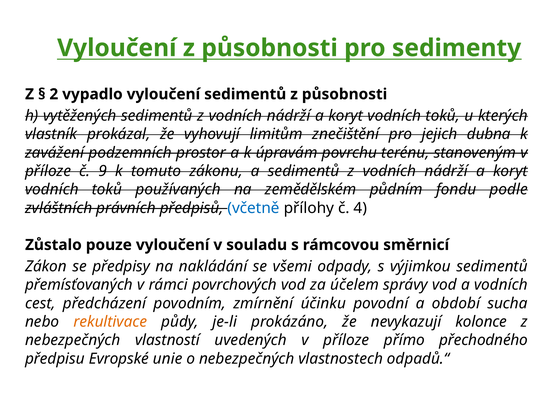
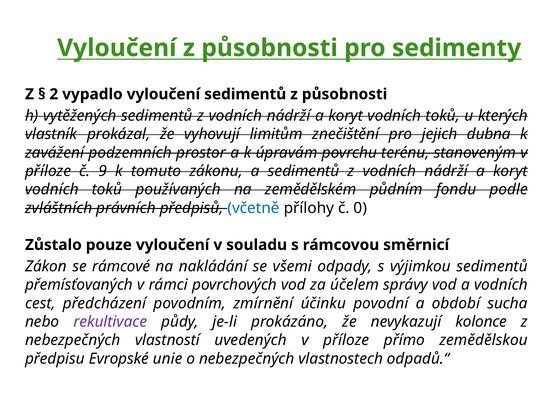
4: 4 -> 0 (360, 208)
předpisy: předpisy -> rámcové (121, 266)
rekultivace colour: orange -> purple (110, 322)
přechodného: přechodného -> zemědělskou (484, 340)
